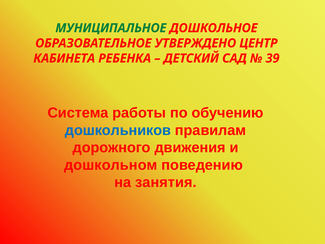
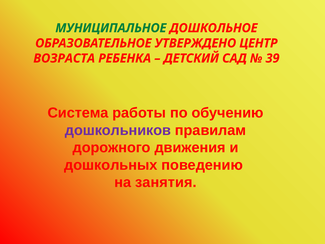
КАБИНЕТА: КАБИНЕТА -> ВОЗРАСТА (64, 58)
дошкольников colour: blue -> purple (118, 130)
дошкольном: дошкольном -> дошкольных (111, 165)
